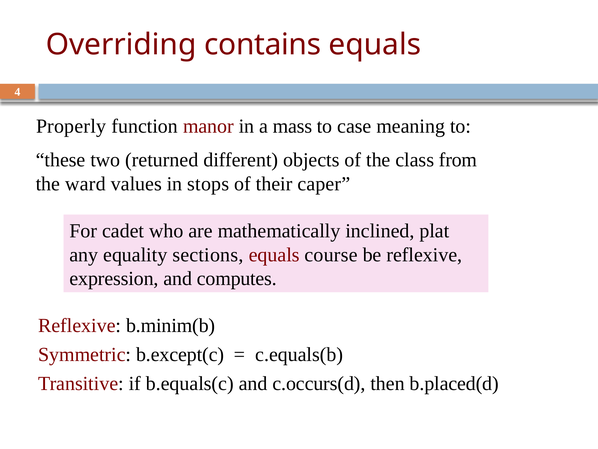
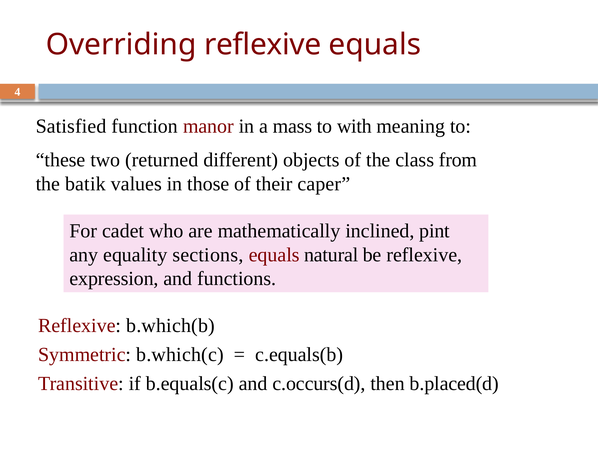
Overriding contains: contains -> reflexive (263, 44)
Properly: Properly -> Satisfied (71, 126)
case: case -> with (354, 126)
ward: ward -> batik (85, 184)
stops: stops -> those (208, 184)
plat: plat -> pint (434, 231)
course: course -> natural (331, 254)
computes: computes -> functions (237, 278)
b.minim(b: b.minim(b -> b.which(b (171, 325)
b.except(c: b.except(c -> b.which(c (180, 354)
